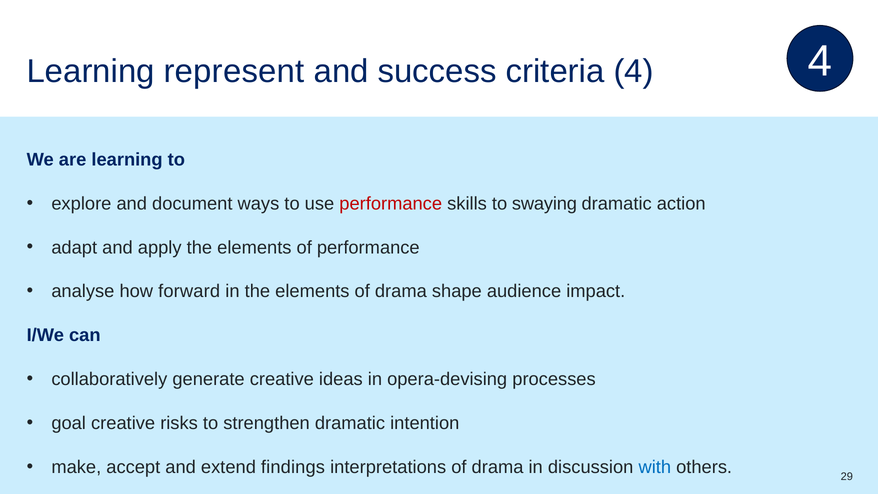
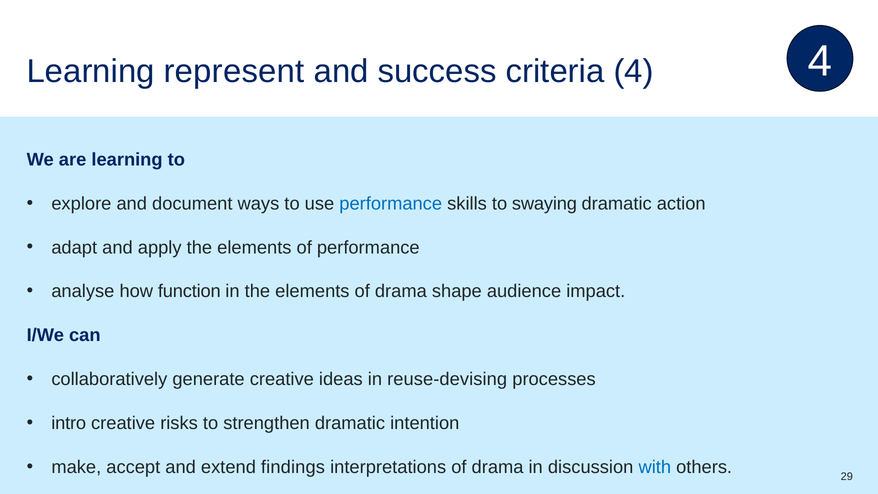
performance colour: red -> blue (391, 204)
forward: forward -> function (189, 291)
opera-devising: opera-devising -> reuse-devising (447, 379)
goal: goal -> intro (69, 423)
